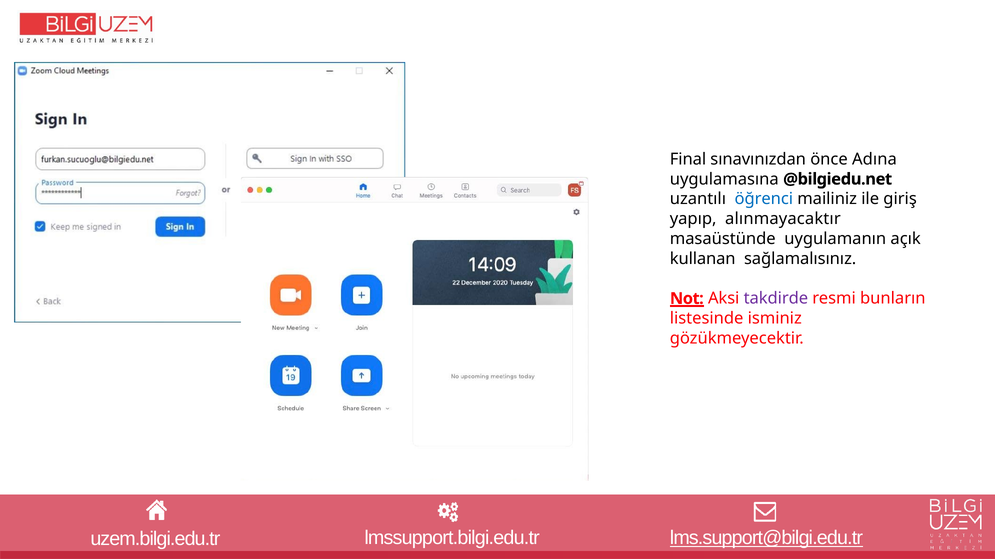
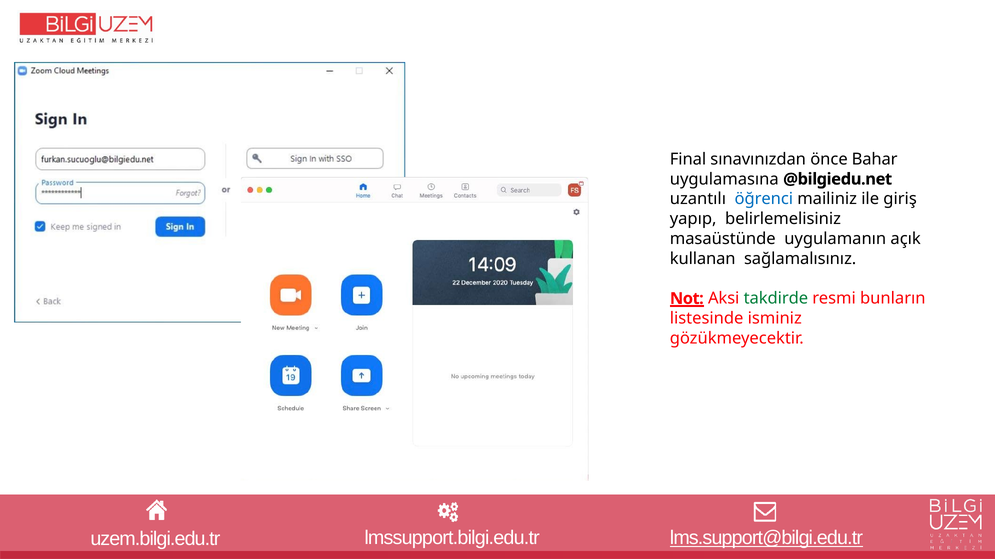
Adına: Adına -> Bahar (875, 159)
alınmayacaktır: alınmayacaktır -> belirlemelisiniz (783, 219)
takdirde colour: purple -> green (776, 299)
